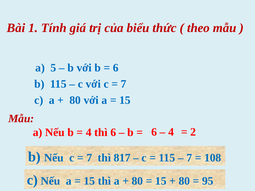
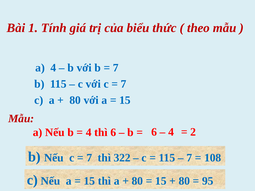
a 5: 5 -> 4 (53, 68)
6: 6 -> 7 (116, 68)
817: 817 -> 322 (122, 158)
